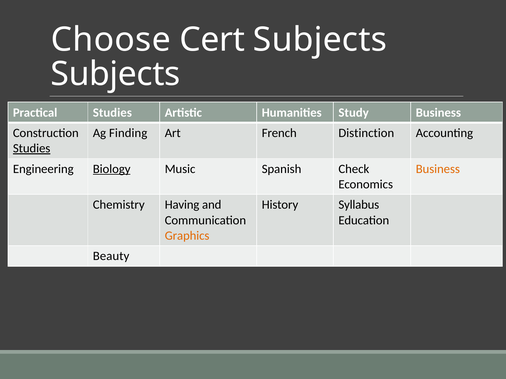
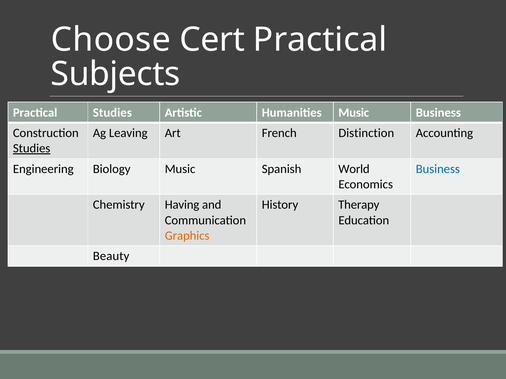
Cert Subjects: Subjects -> Practical (320, 40)
Humanities Study: Study -> Music (354, 113)
Finding: Finding -> Leaving (128, 133)
Biology underline: present -> none (112, 169)
Check: Check -> World (354, 169)
Business colour: orange -> blue (438, 169)
Syllabus: Syllabus -> Therapy (359, 205)
